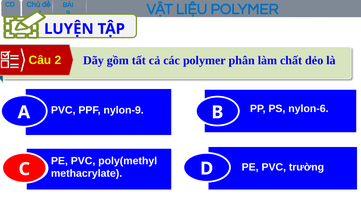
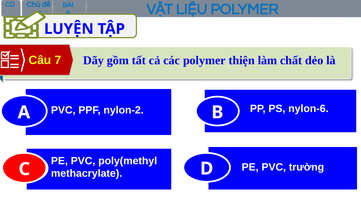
2: 2 -> 7 (58, 60)
phân: phân -> thiện (242, 60)
nylon-9: nylon-9 -> nylon-2 (124, 110)
